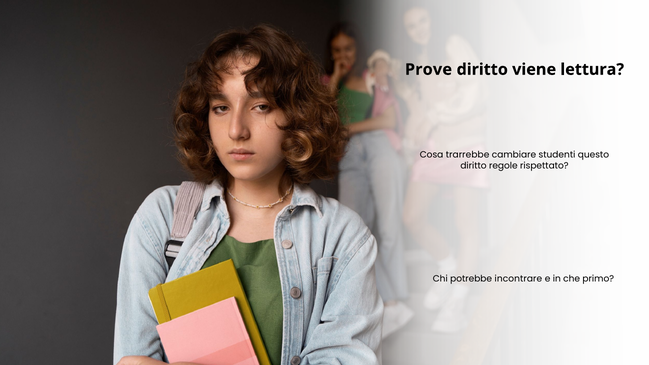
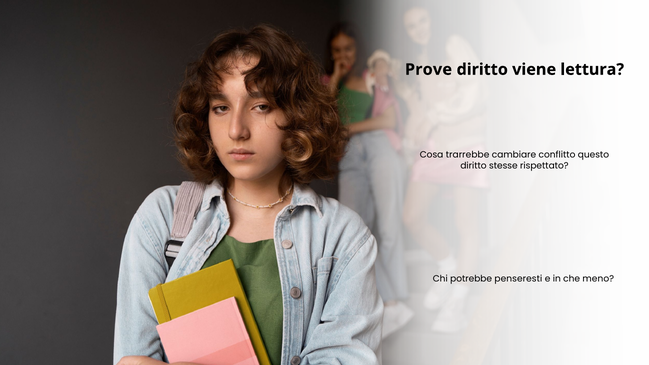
studenti: studenti -> conflitto (557, 155)
regole: regole -> stesse (503, 166)
incontrare: incontrare -> penseresti (518, 279)
primo: primo -> meno (598, 279)
